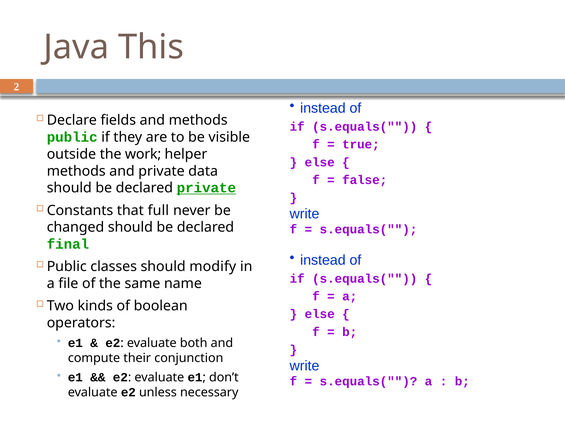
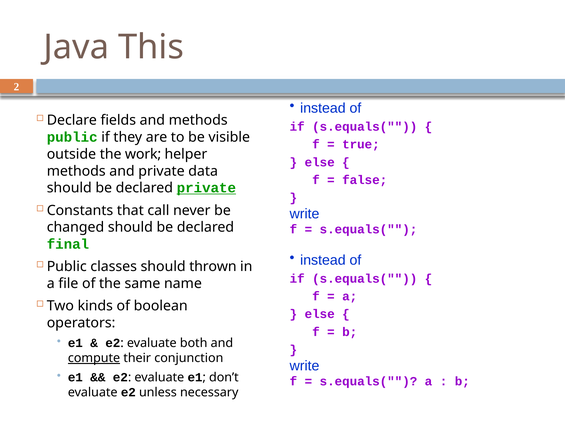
full: full -> call (158, 211)
modify: modify -> thrown (213, 267)
compute underline: none -> present (94, 359)
